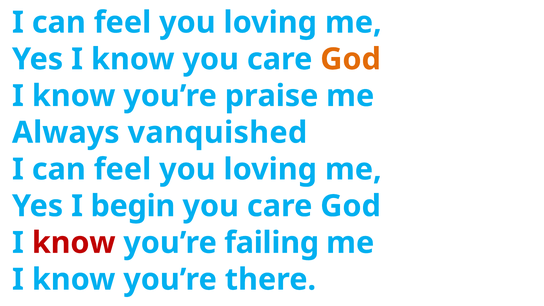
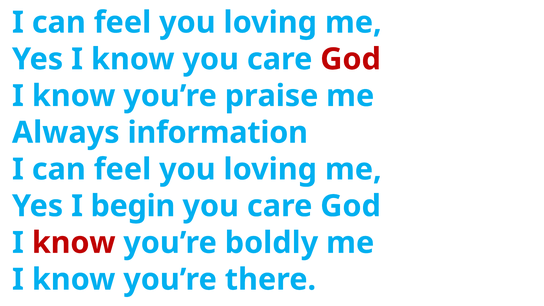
God colour: orange -> red (351, 59)
vanquished: vanquished -> information (218, 133)
failing: failing -> boldly (271, 243)
